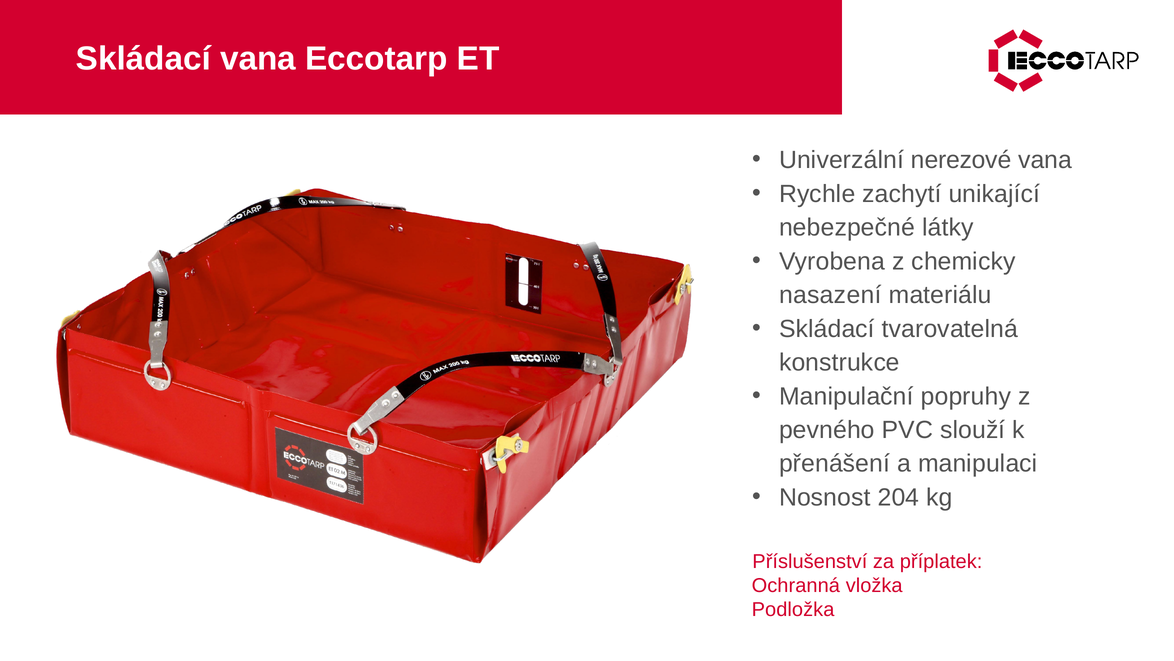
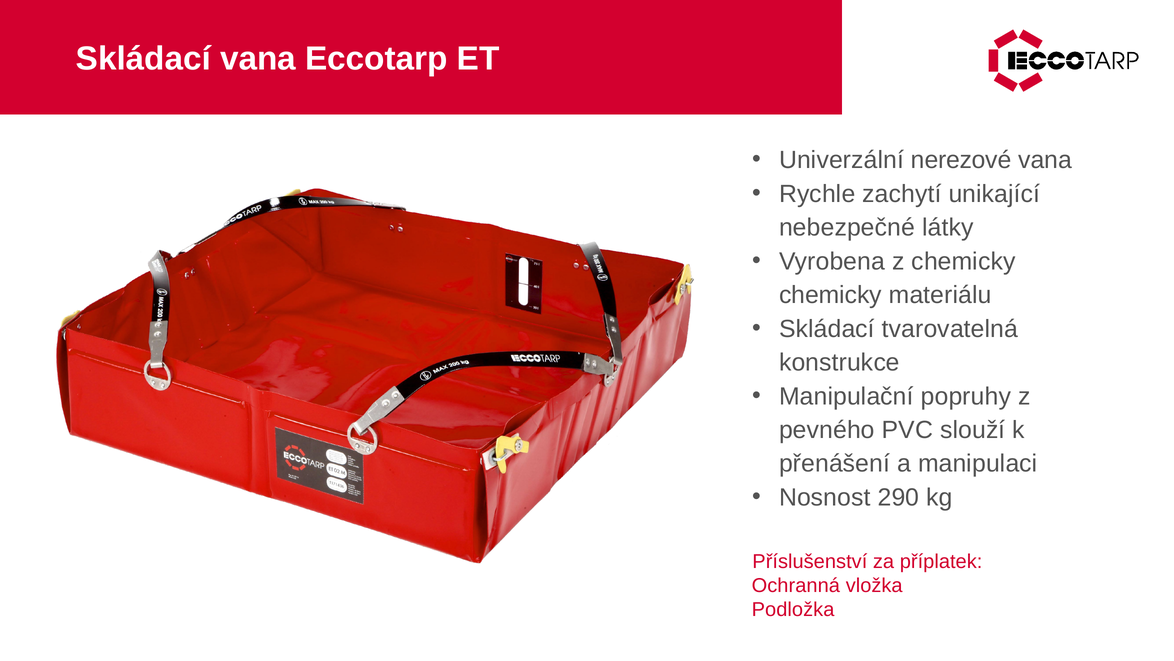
nasazení: nasazení -> chemicky (830, 295)
204: 204 -> 290 (898, 497)
